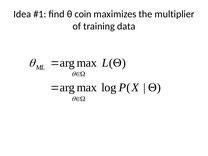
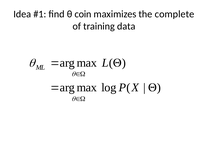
multiplier: multiplier -> complete (175, 14)
